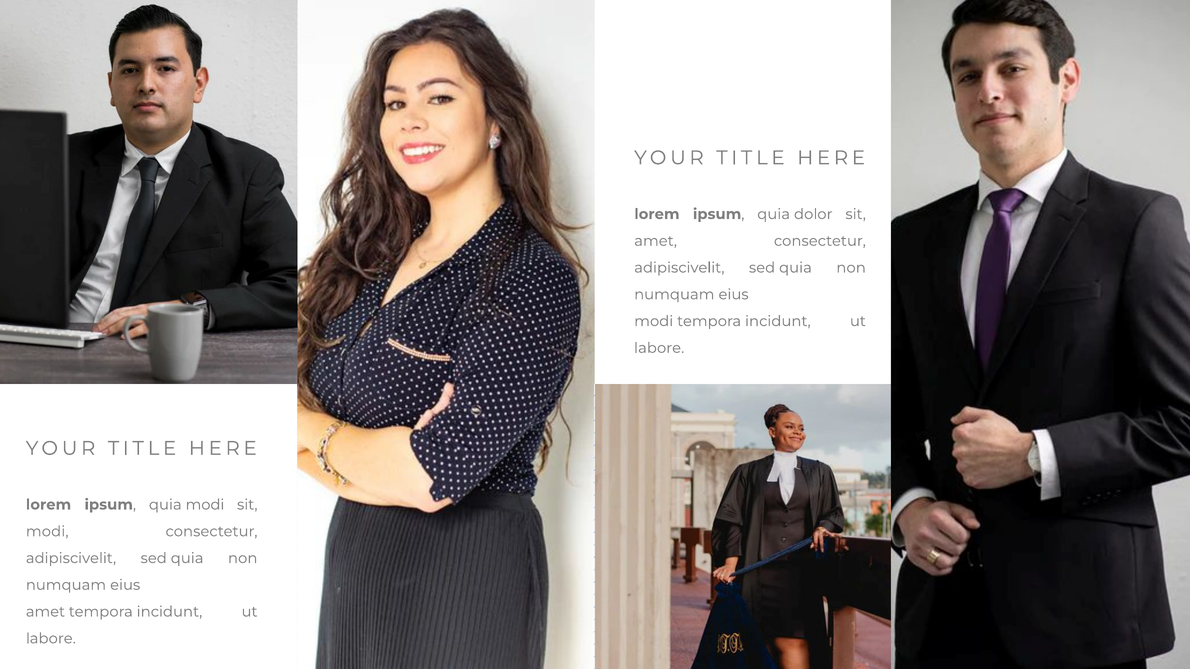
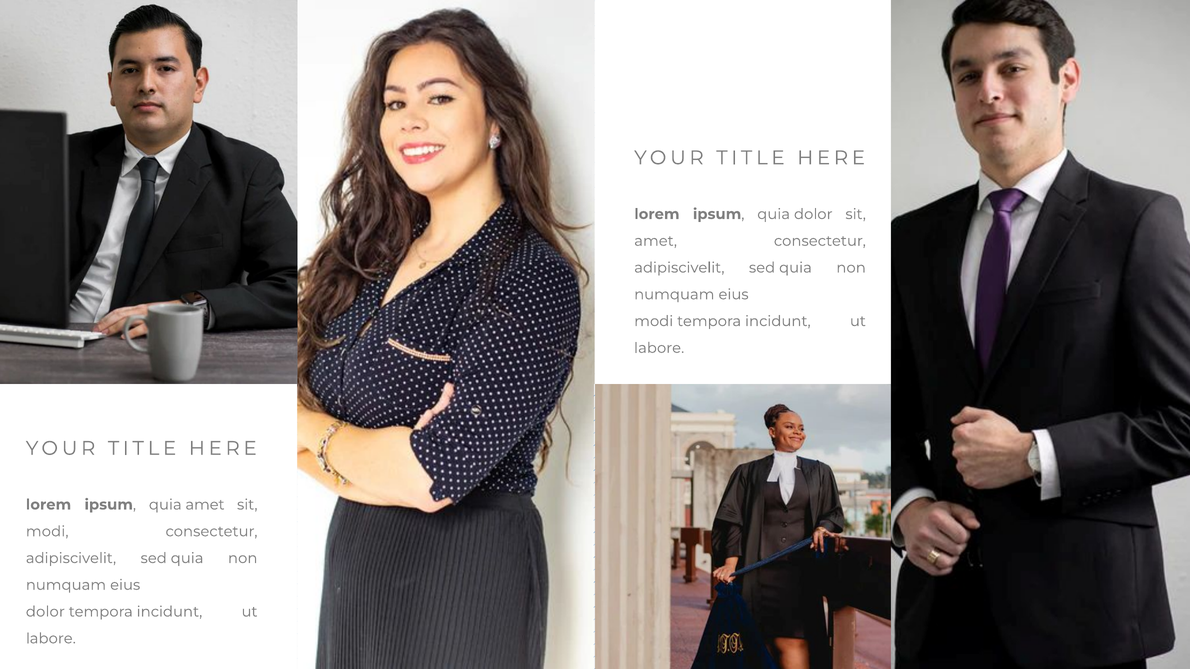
quia modi: modi -> amet (205, 505)
amet: amet -> dolor (45, 612)
